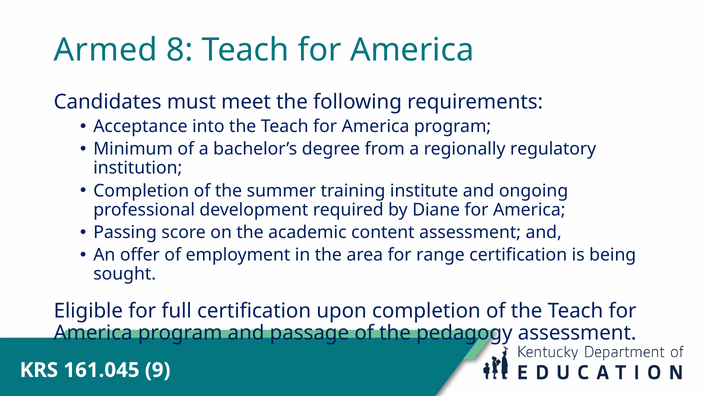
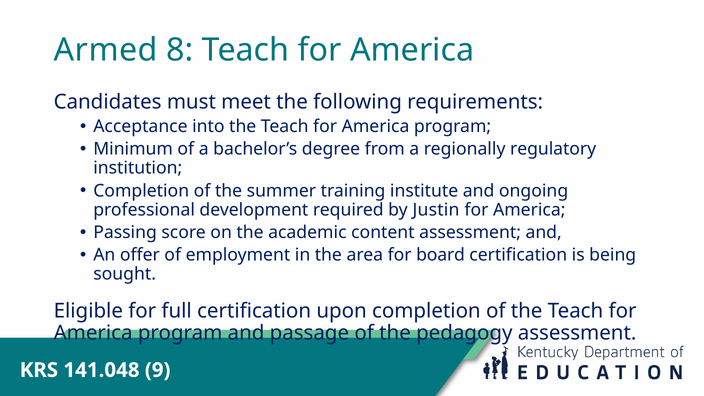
Diane: Diane -> Justin (436, 210)
range: range -> board (441, 255)
161.045: 161.045 -> 141.048 (101, 370)
